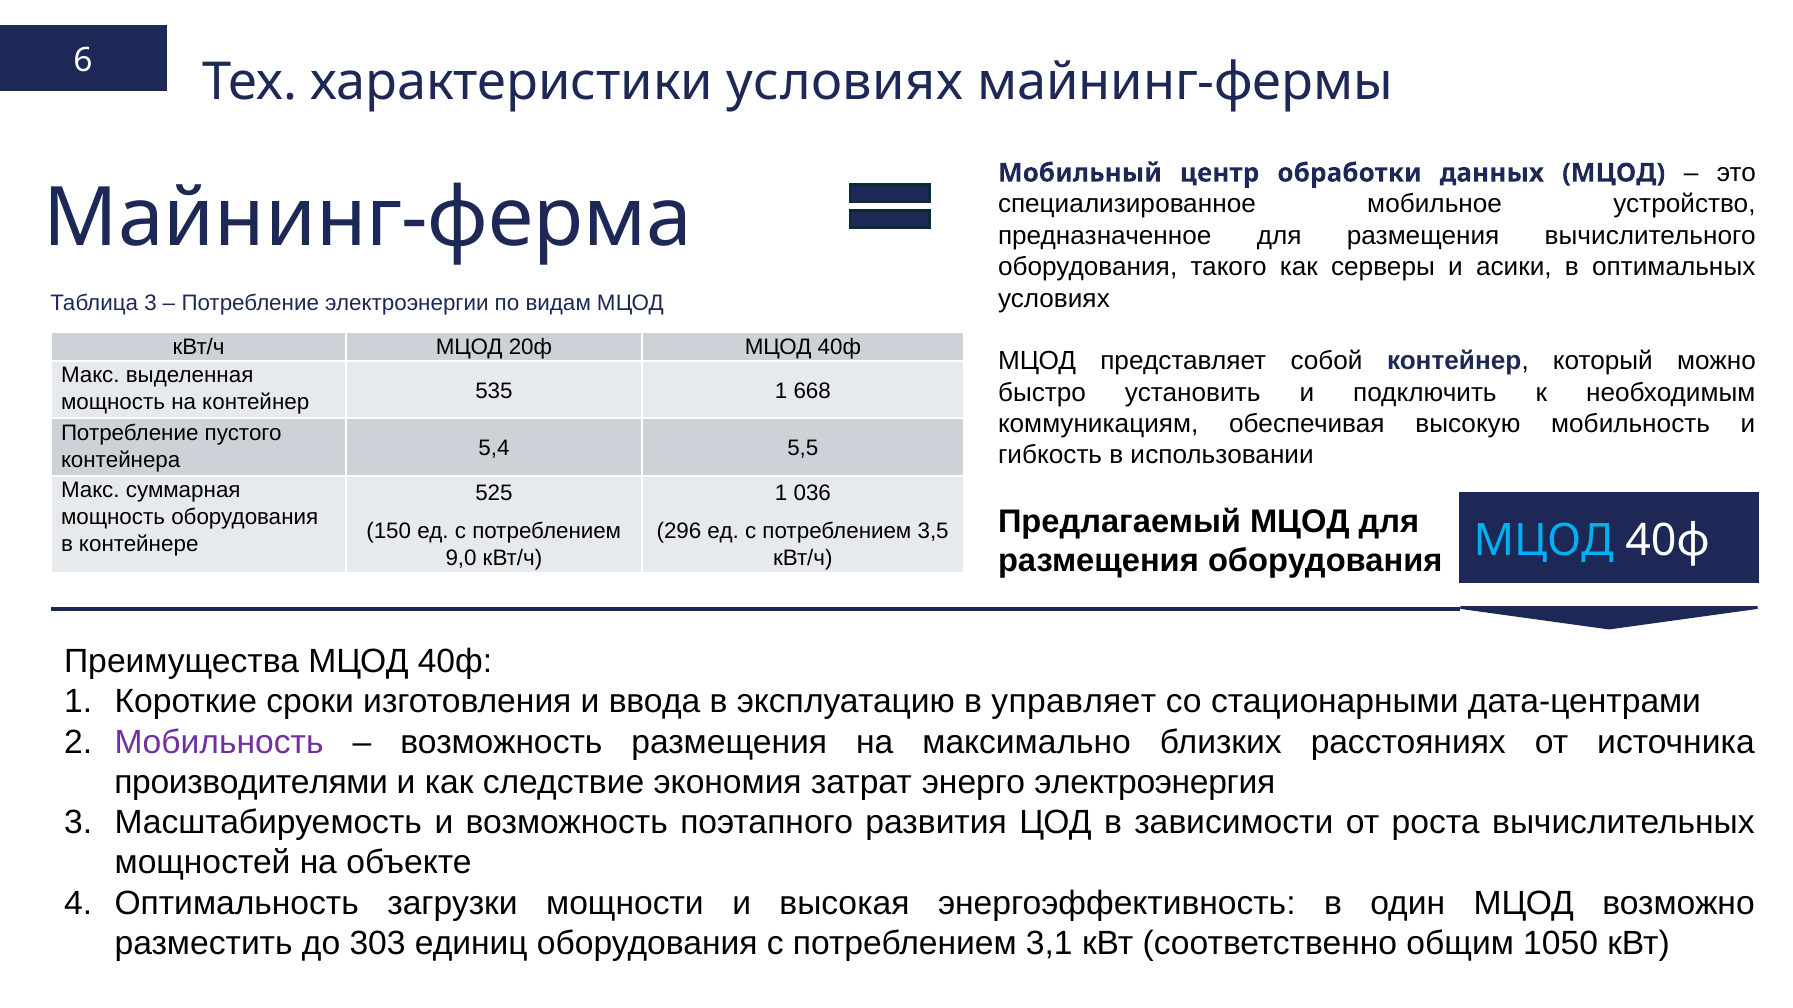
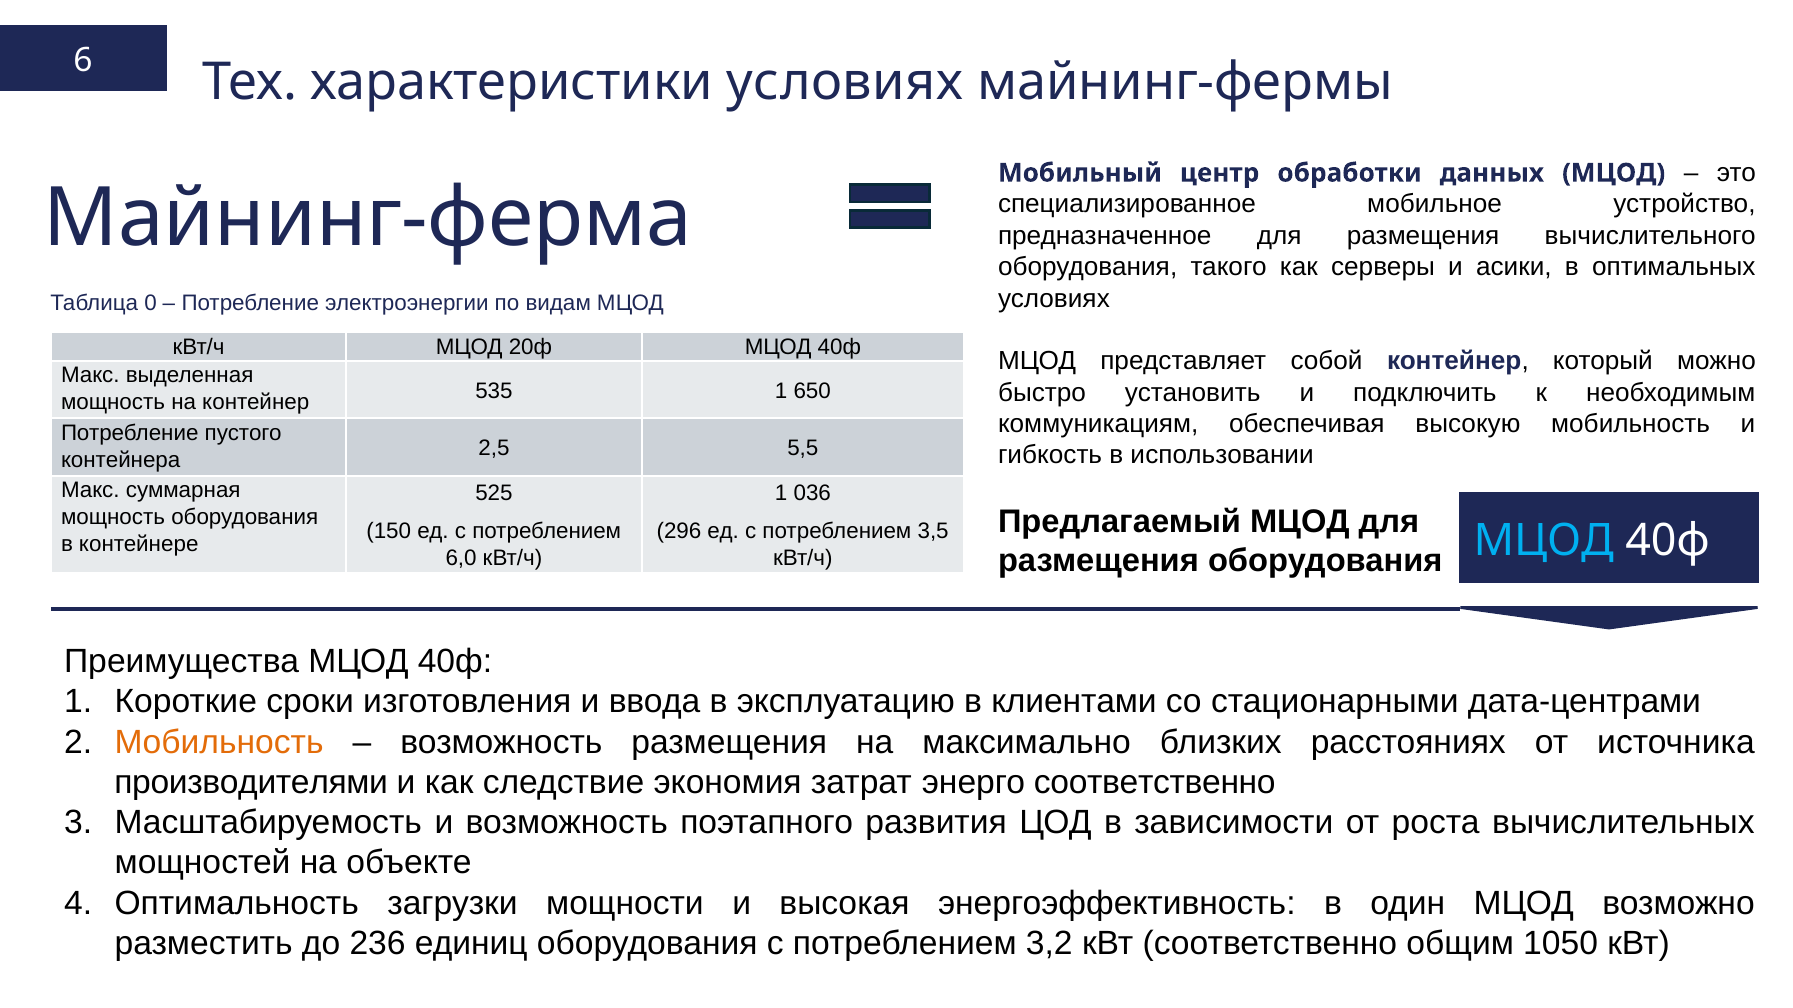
Таблица 3: 3 -> 0 (151, 303)
668: 668 -> 650 (812, 391)
5,4: 5,4 -> 2,5 (494, 449)
9,0: 9,0 -> 6,0 (461, 559)
управляет: управляет -> клиентами (1074, 702)
Мобильность colour: purple -> orange (219, 742)
энерго электроэнергия: электроэнергия -> соответственно (1155, 783)
303: 303 -> 236 (378, 944)
3,1: 3,1 -> 3,2 (1049, 944)
